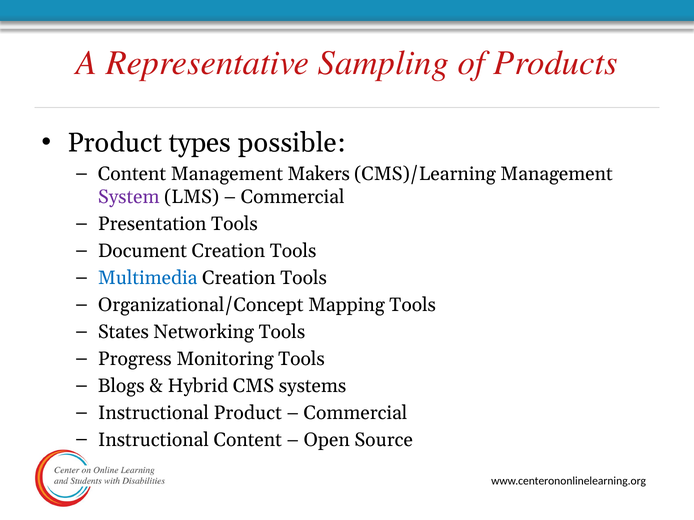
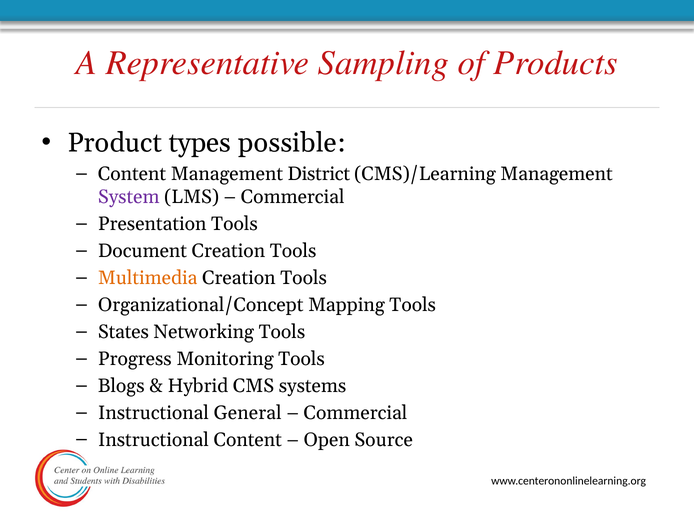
Makers: Makers -> District (319, 174)
Multimedia colour: blue -> orange (148, 278)
Instructional Product: Product -> General (248, 413)
